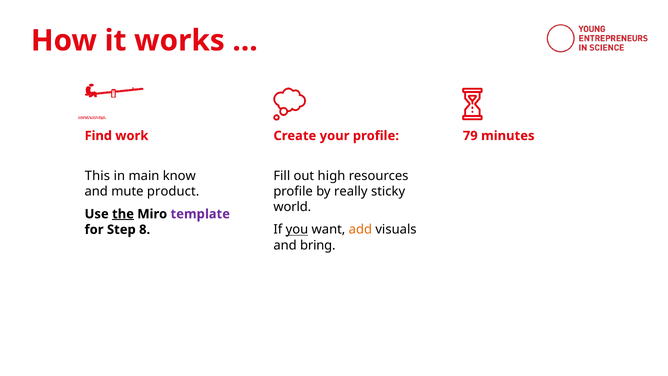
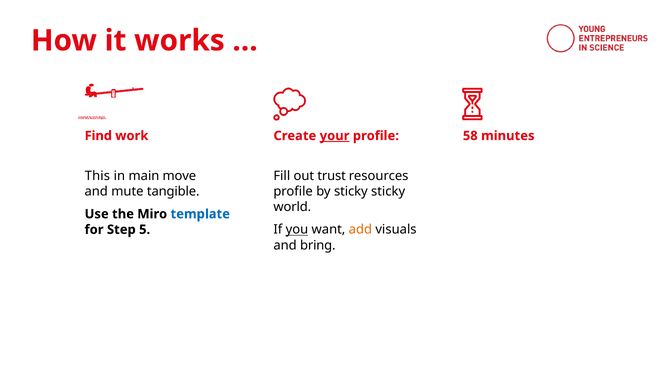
your underline: none -> present (335, 136)
79: 79 -> 58 (470, 136)
know: know -> move (179, 176)
high: high -> trust (332, 176)
product: product -> tangible (173, 191)
by really: really -> sticky (351, 191)
the underline: present -> none (123, 214)
template colour: purple -> blue (200, 214)
8: 8 -> 5 (145, 229)
